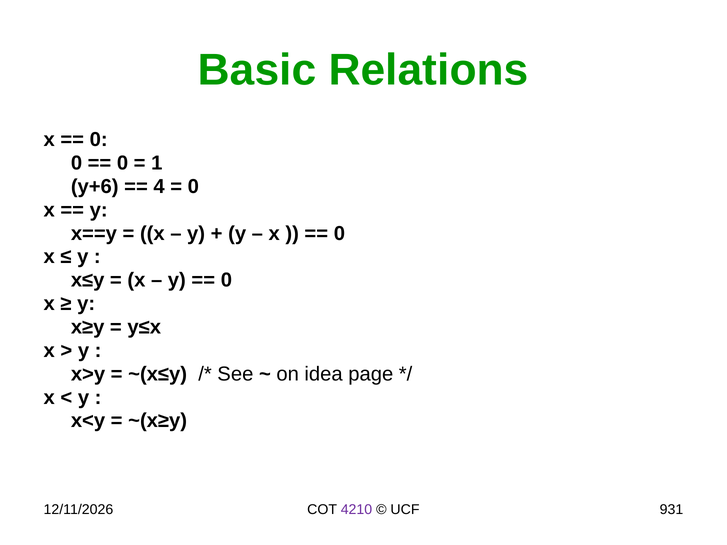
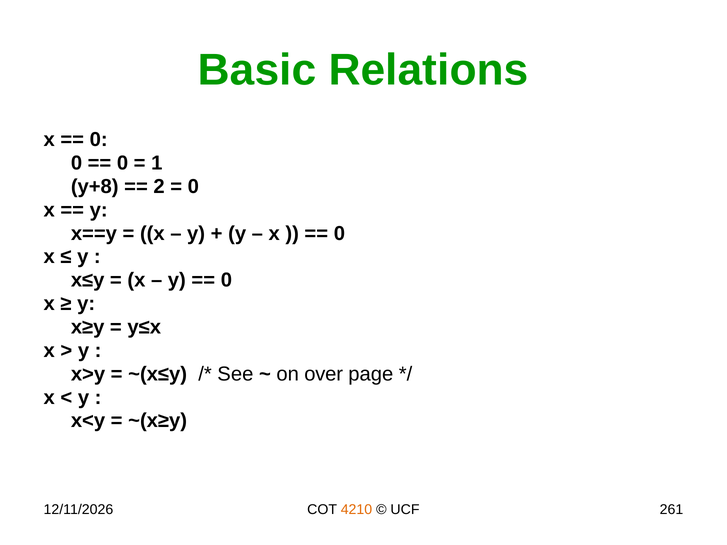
y+6: y+6 -> y+8 (95, 187)
4: 4 -> 2 (159, 187)
idea: idea -> over (324, 374)
4210 colour: purple -> orange (356, 510)
931: 931 -> 261 (672, 510)
